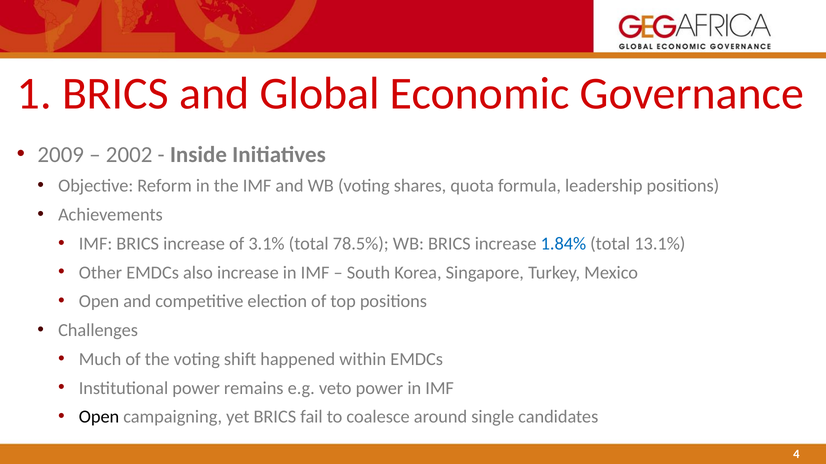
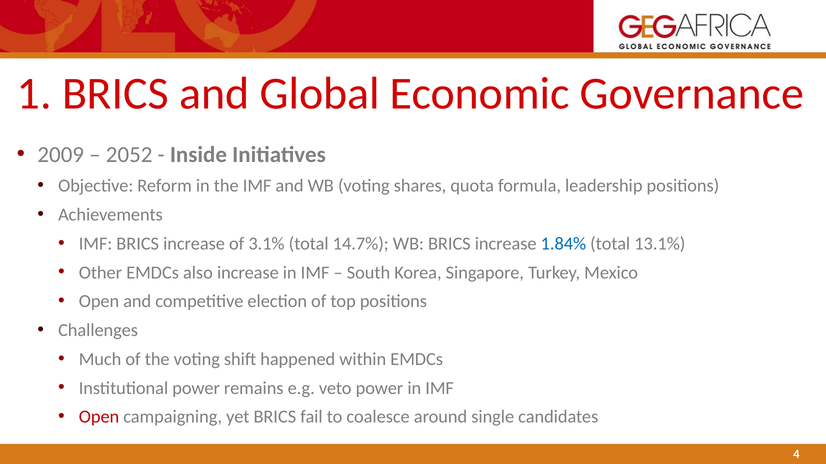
2002: 2002 -> 2052 (129, 155)
78.5%: 78.5% -> 14.7% (361, 244)
Open colour: black -> red (99, 417)
